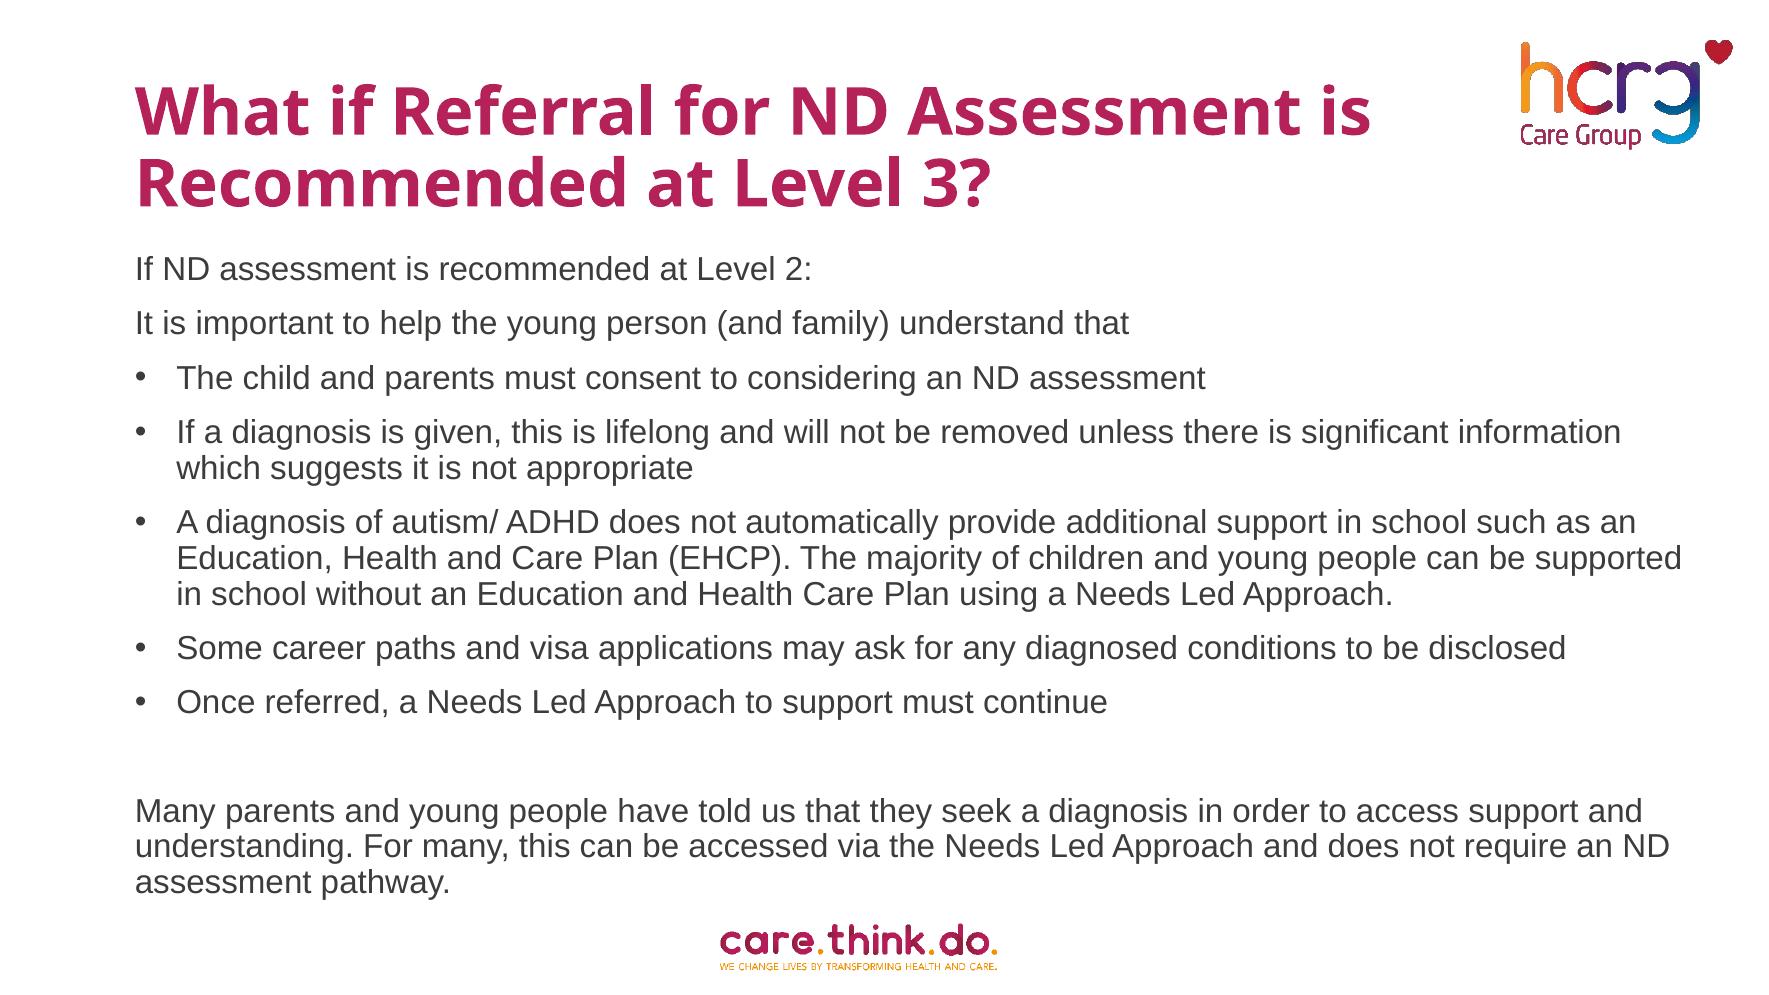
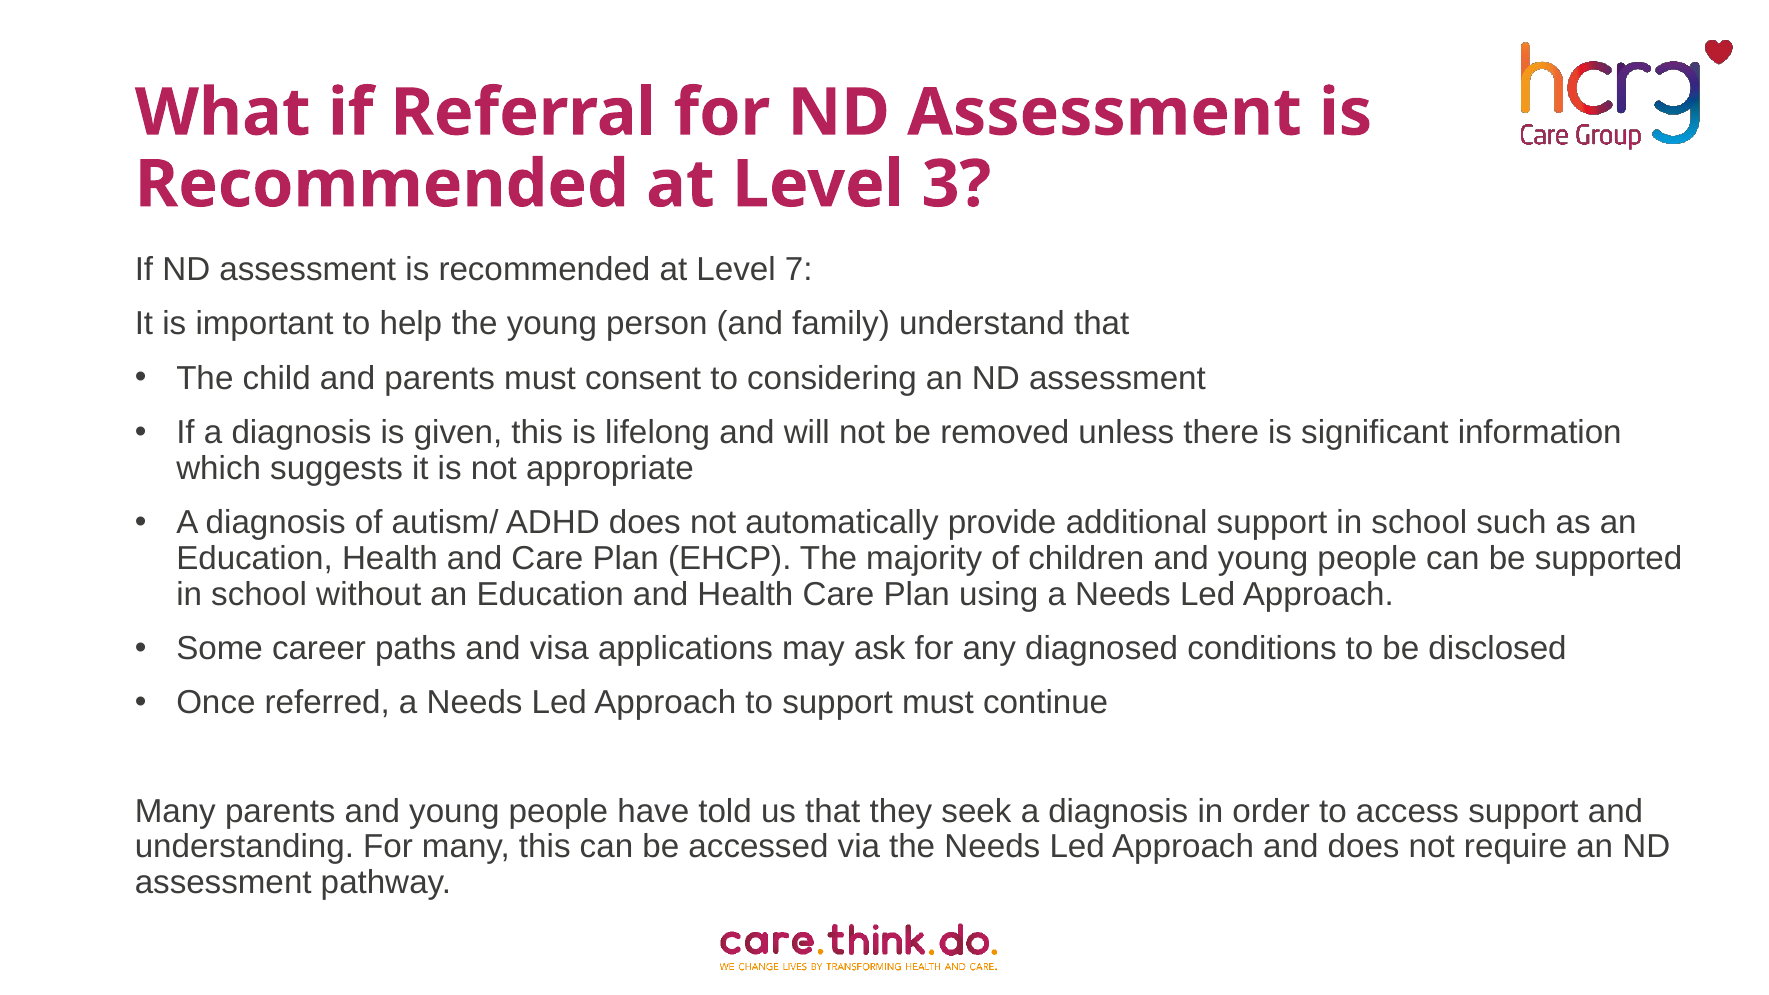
2: 2 -> 7 (799, 270)
